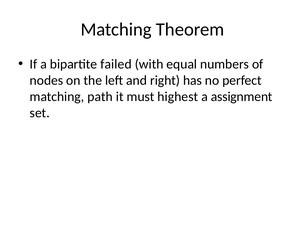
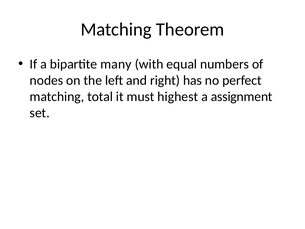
failed: failed -> many (116, 64)
path: path -> total (100, 97)
